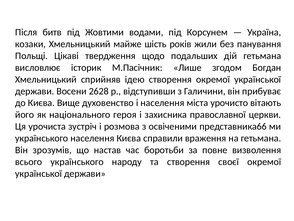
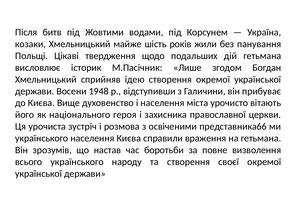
2628: 2628 -> 1948 (99, 91)
